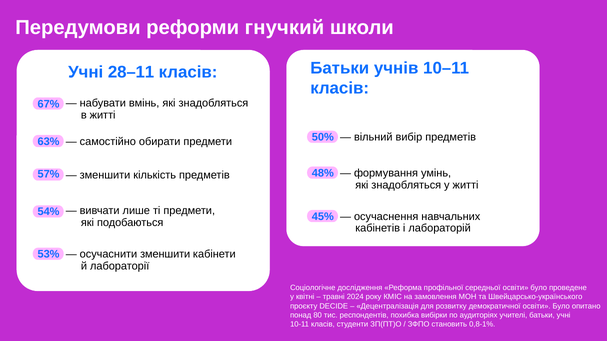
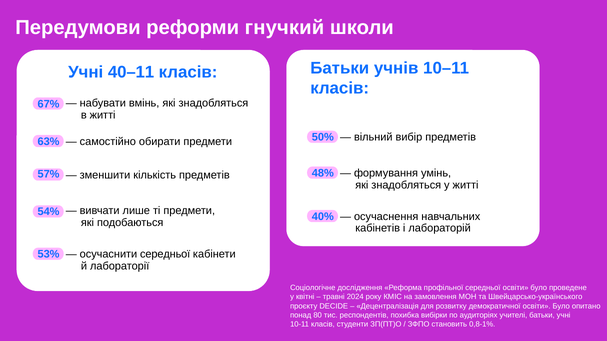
28–11: 28–11 -> 40–11 (131, 72)
45%: 45% -> 40% (323, 217)
осучаснити зменшити: зменшити -> середньої (165, 255)
